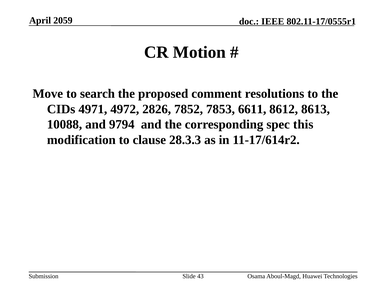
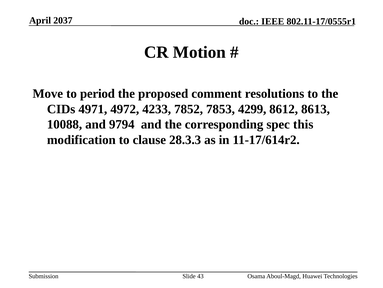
2059: 2059 -> 2037 (63, 20)
search: search -> period (97, 93)
2826: 2826 -> 4233 (157, 109)
6611: 6611 -> 4299 (252, 109)
